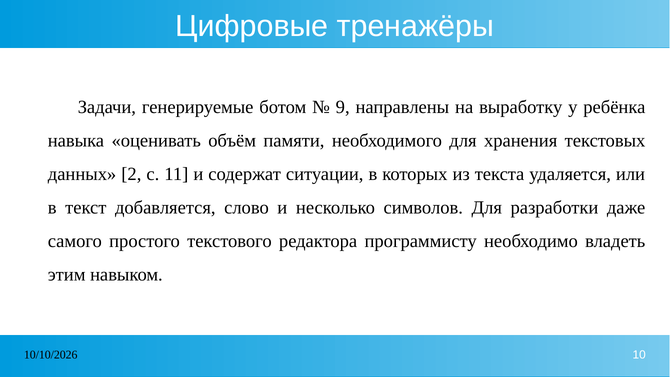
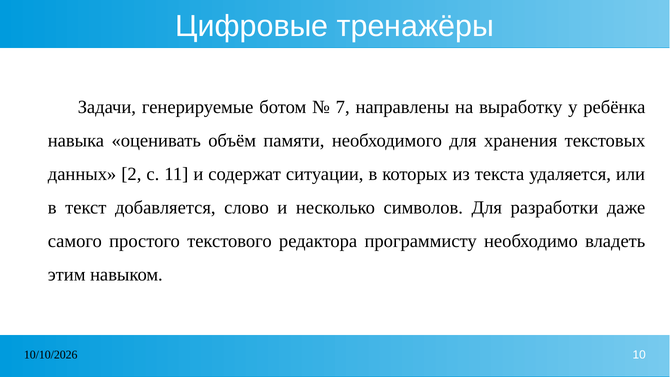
9: 9 -> 7 (343, 107)
